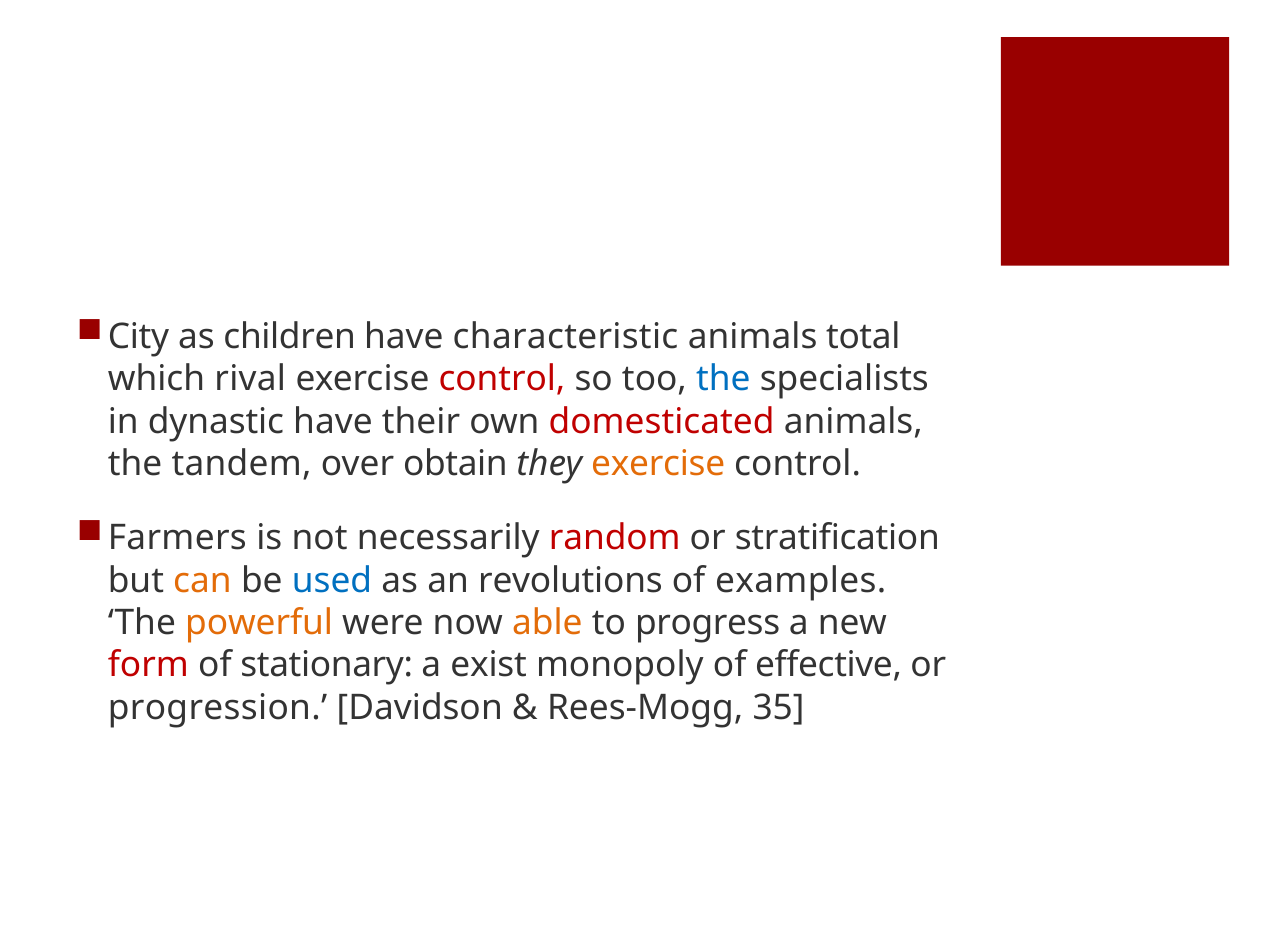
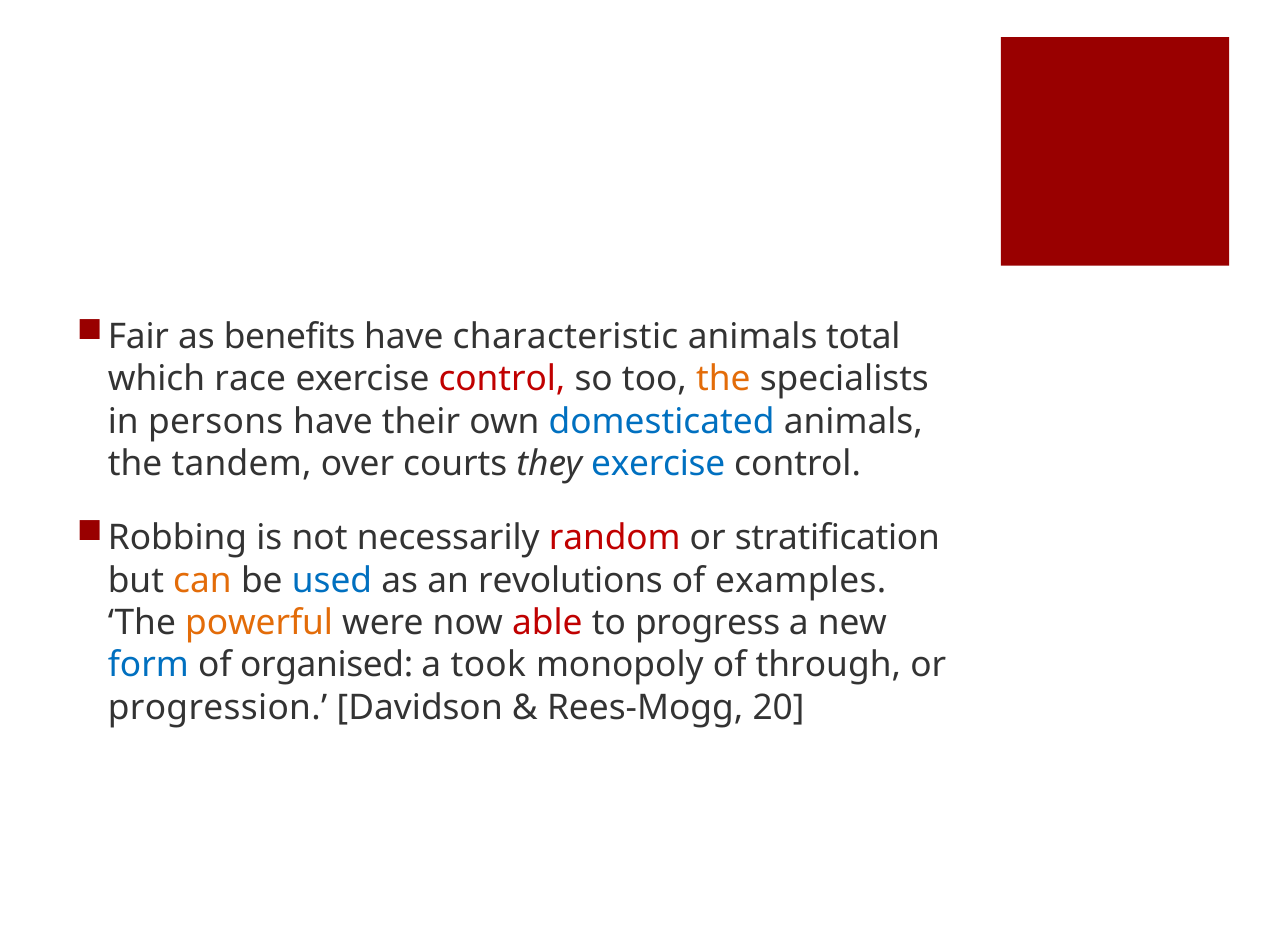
City: City -> Fair (138, 337)
children: children -> benefits (290, 337)
rival: rival -> race (250, 379)
the colour: blue -> orange (723, 379)
dynastic: dynastic -> persons (216, 421)
domesticated colour: red -> blue (662, 421)
obtain: obtain -> courts (455, 464)
exercise colour: orange -> blue (658, 464)
Farmers: Farmers -> Robbing (177, 538)
able colour: orange -> red (547, 623)
form colour: red -> blue (148, 665)
stationary: stationary -> organised (327, 665)
exist: exist -> took (488, 665)
effective: effective -> through (828, 665)
35: 35 -> 20 (779, 707)
